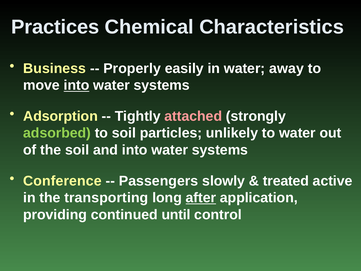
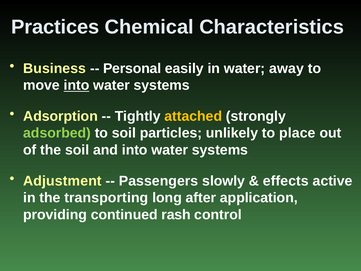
Properly: Properly -> Personal (132, 68)
attached colour: pink -> yellow (193, 116)
to water: water -> place (297, 133)
Conference: Conference -> Adjustment (62, 181)
treated: treated -> effects (286, 181)
after underline: present -> none (201, 198)
until: until -> rash (176, 214)
